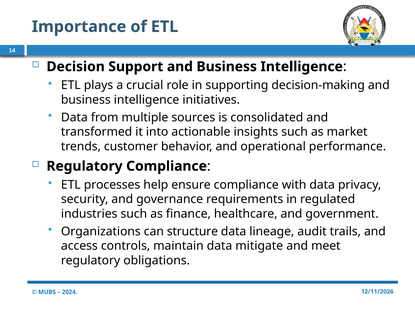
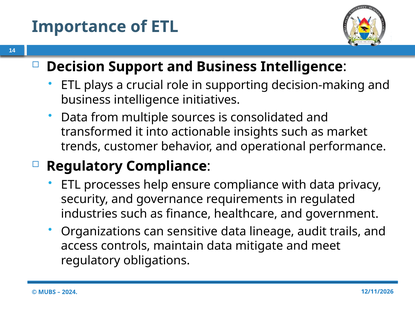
structure: structure -> sensitive (192, 232)
